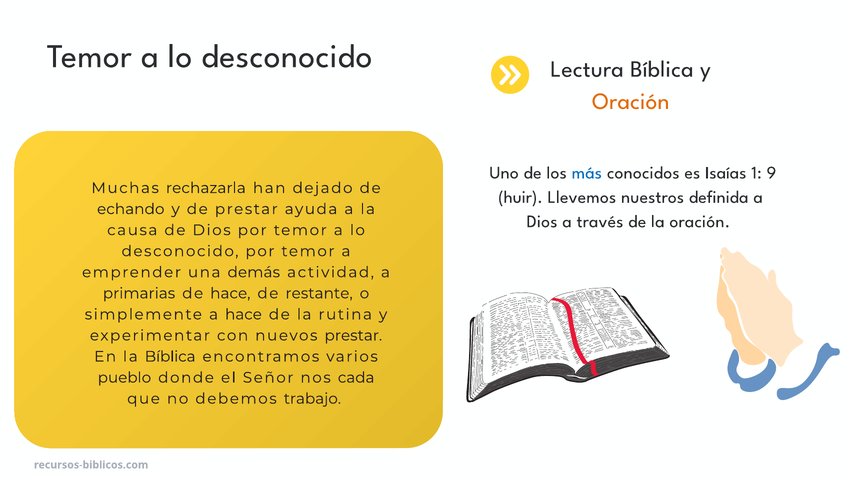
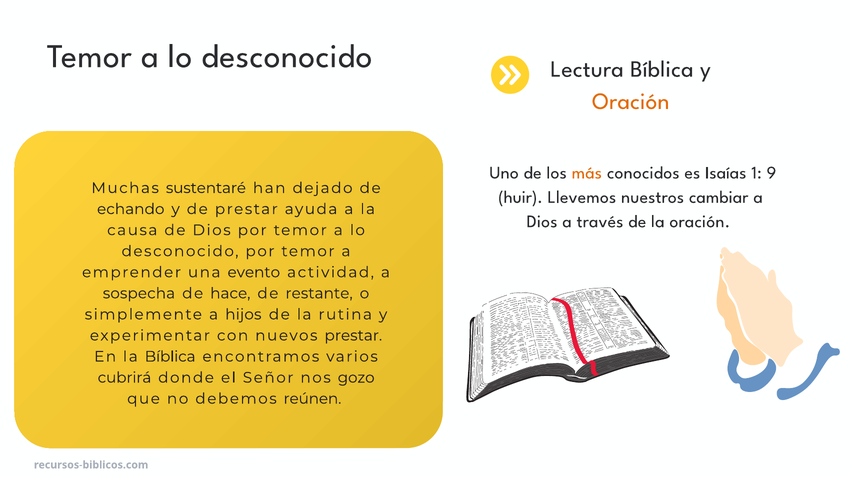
más colour: blue -> orange (587, 173)
rechazarla: rechazarla -> sustentaré (206, 188)
definida: definida -> cambiar (719, 197)
demás: demás -> evento (254, 273)
primarias: primarias -> sospecha (139, 294)
a hace: hace -> hijos (243, 315)
pueblo: pueblo -> cubrirá (124, 378)
cada: cada -> gozo (356, 378)
trabajo: trabajo -> reúnen (312, 399)
